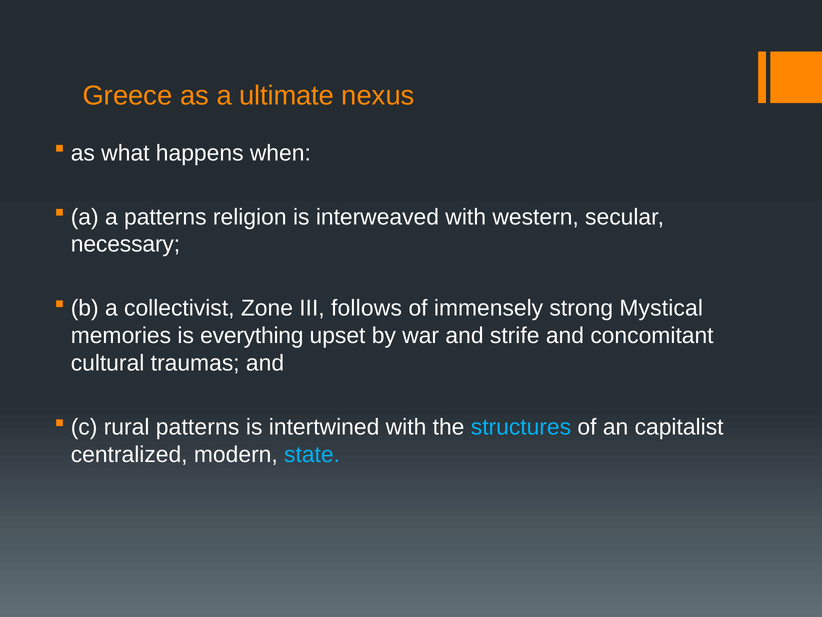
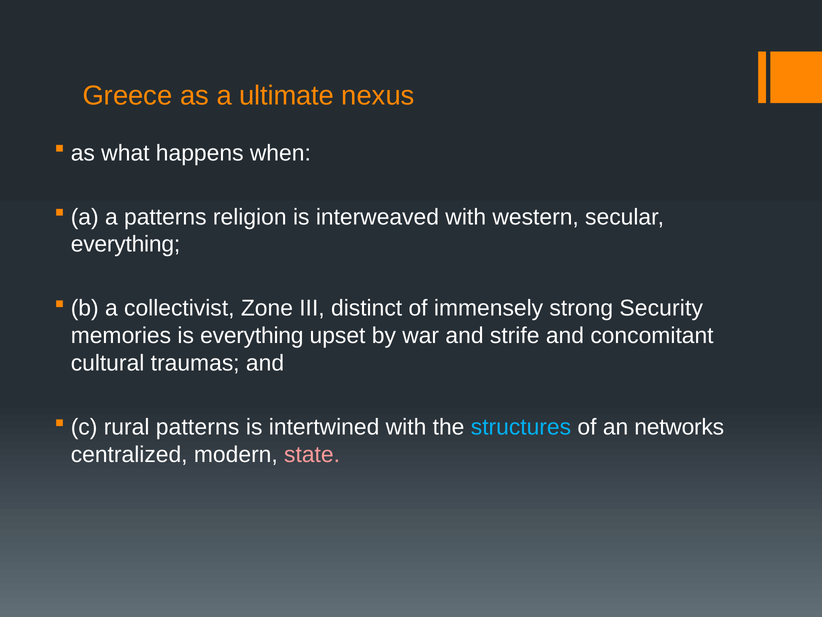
necessary: necessary -> everything (126, 244)
follows: follows -> distinct (367, 308)
Mystical: Mystical -> Security (661, 308)
capitalist: capitalist -> networks (679, 427)
state colour: light blue -> pink (312, 454)
